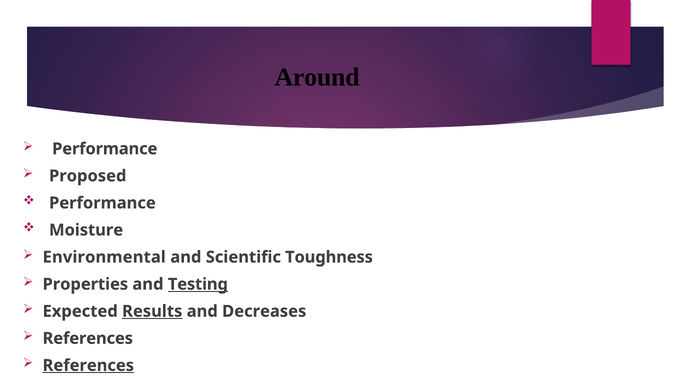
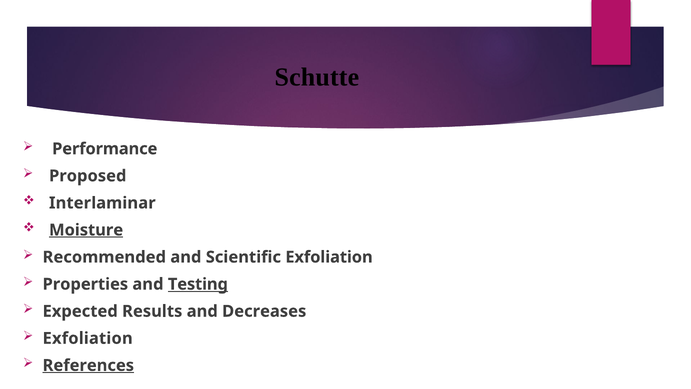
Around: Around -> Schutte (317, 77)
Performance: Performance -> Interlaminar (102, 203)
Moisture underline: none -> present (86, 230)
Environmental: Environmental -> Recommended (104, 257)
Scientific Toughness: Toughness -> Exfoliation (329, 257)
Results underline: present -> none (152, 311)
References: References -> Exfoliation (88, 338)
